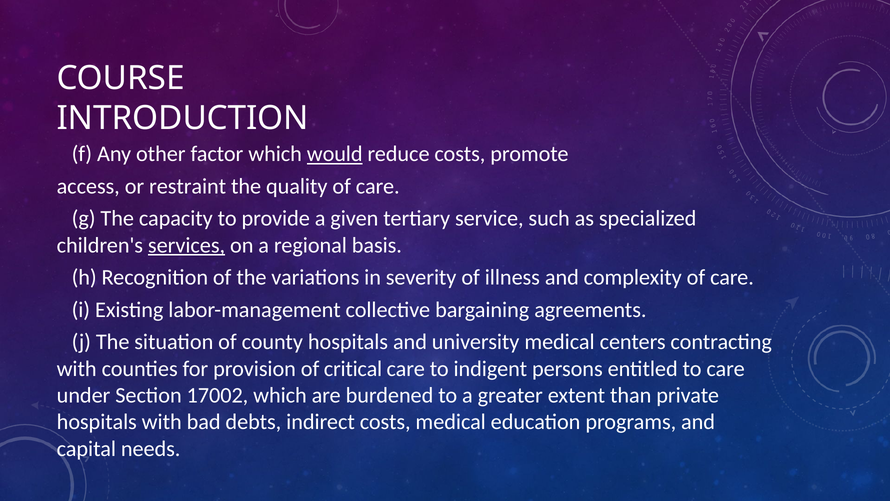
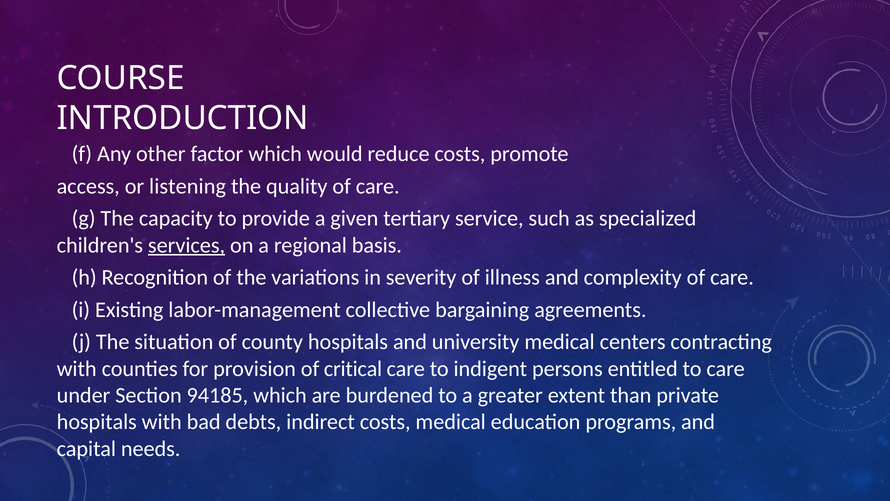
would underline: present -> none (335, 154)
restraint: restraint -> listening (188, 186)
17002: 17002 -> 94185 (217, 395)
